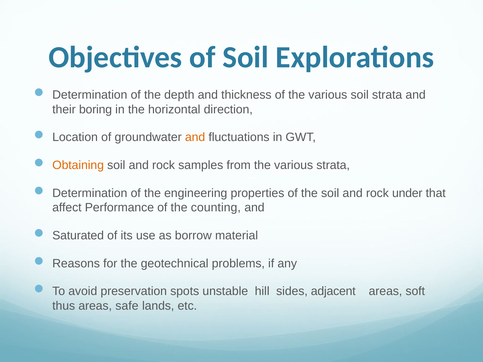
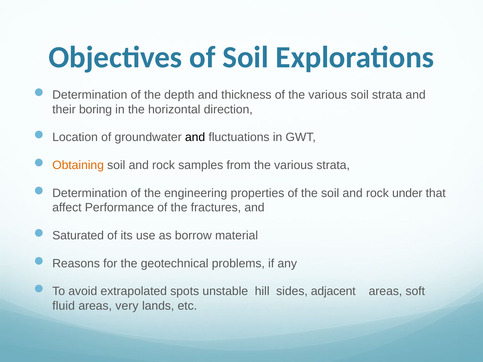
and colour: orange -> black (195, 137)
counting: counting -> fractures (216, 208)
preservation: preservation -> extrapolated (134, 292)
thus: thus -> fluid (64, 306)
safe: safe -> very (127, 306)
